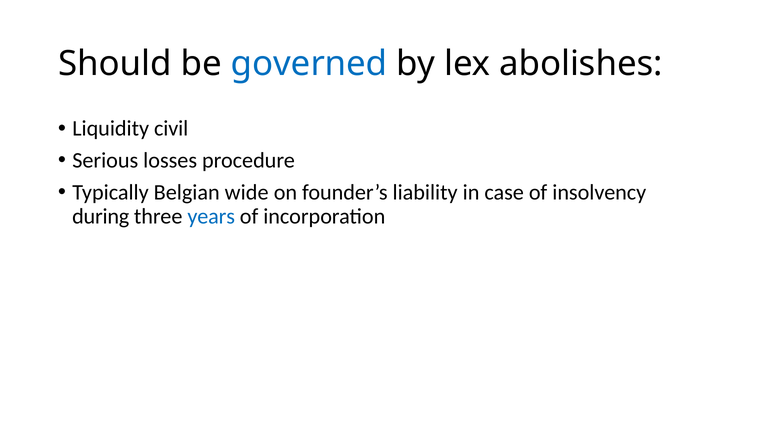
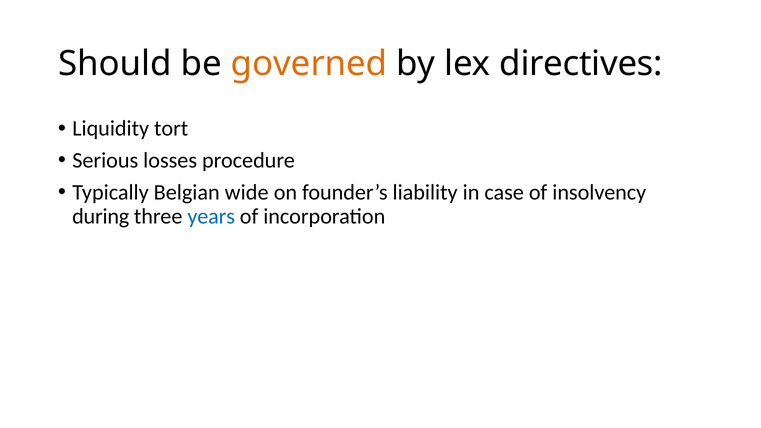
governed colour: blue -> orange (309, 64)
abolishes: abolishes -> directives (581, 64)
civil: civil -> tort (171, 129)
